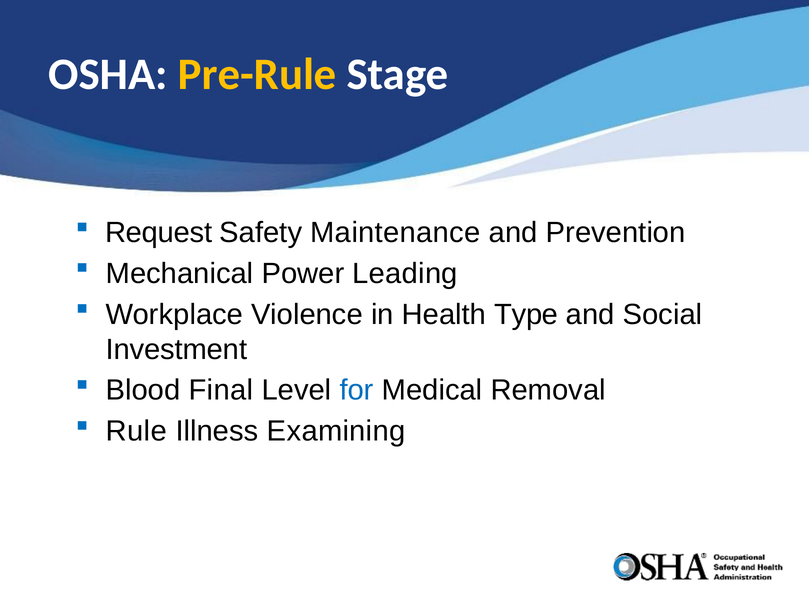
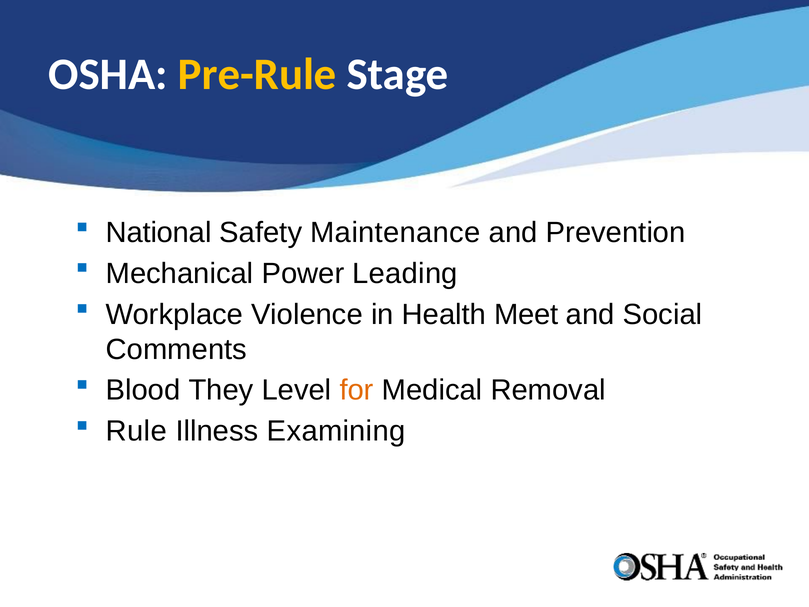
Request: Request -> National (159, 233)
Type: Type -> Meet (526, 314)
Investment: Investment -> Comments (176, 349)
Final: Final -> They (221, 390)
for colour: blue -> orange (357, 390)
